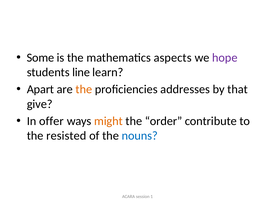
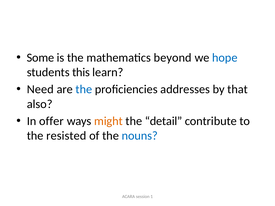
aspects: aspects -> beyond (173, 58)
hope colour: purple -> blue (225, 58)
line: line -> this (81, 72)
Apart: Apart -> Need (40, 89)
the colour: orange -> blue (84, 89)
give: give -> also (40, 104)
order: order -> detail (164, 121)
